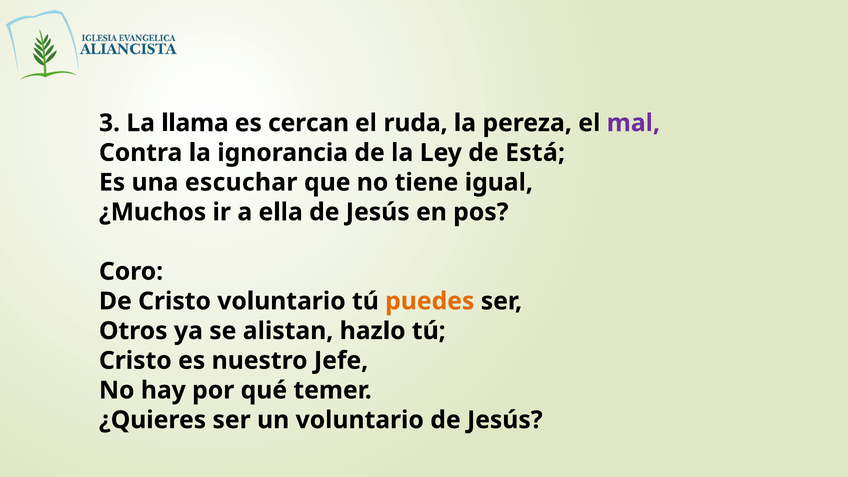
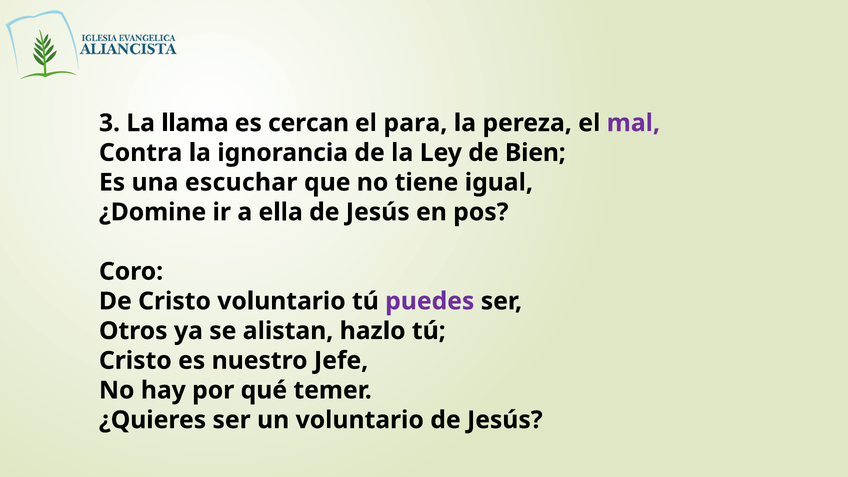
ruda: ruda -> para (415, 123)
Está: Está -> Bien (535, 153)
¿Muchos: ¿Muchos -> ¿Domine (153, 212)
puedes colour: orange -> purple (430, 301)
